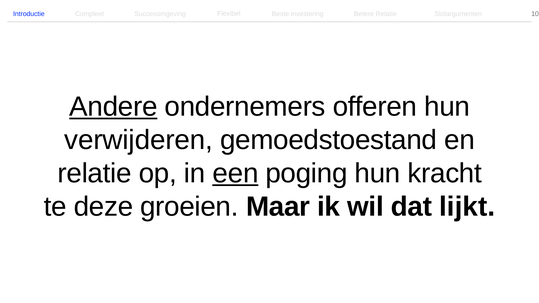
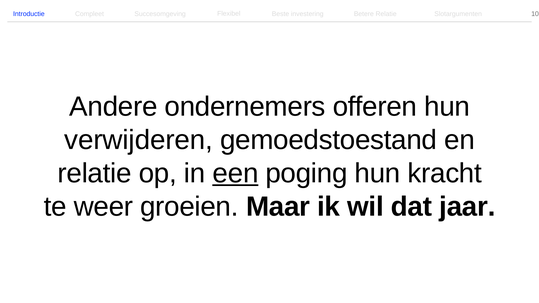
Andere underline: present -> none (113, 107)
deze: deze -> weer (103, 207)
lijkt: lijkt -> jaar (467, 207)
